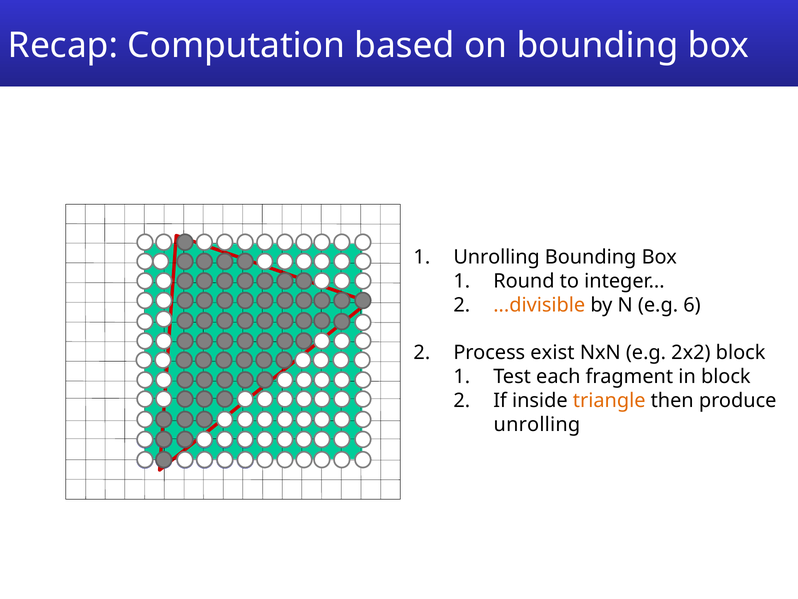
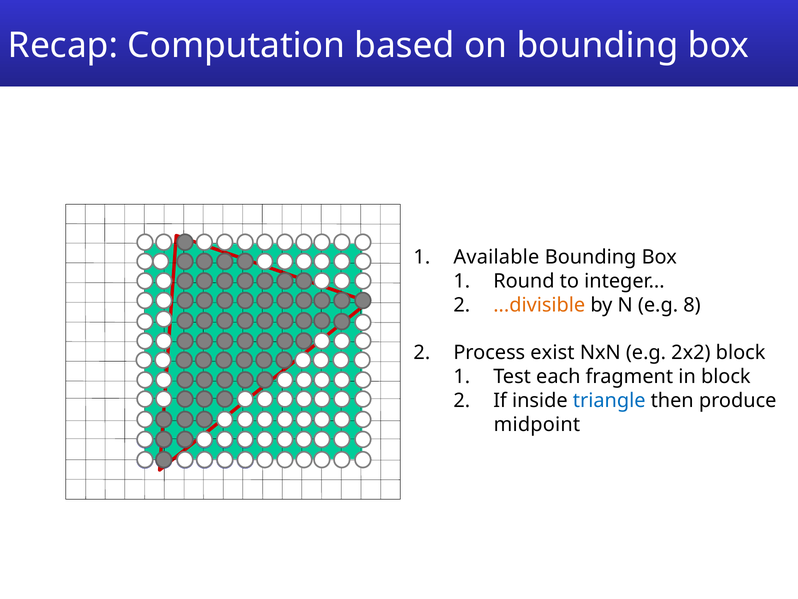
Unrolling: Unrolling -> Available (496, 257)
6: 6 -> 8 (692, 305)
triangle colour: orange -> blue (609, 400)
unrolling: unrolling -> midpoint (537, 424)
